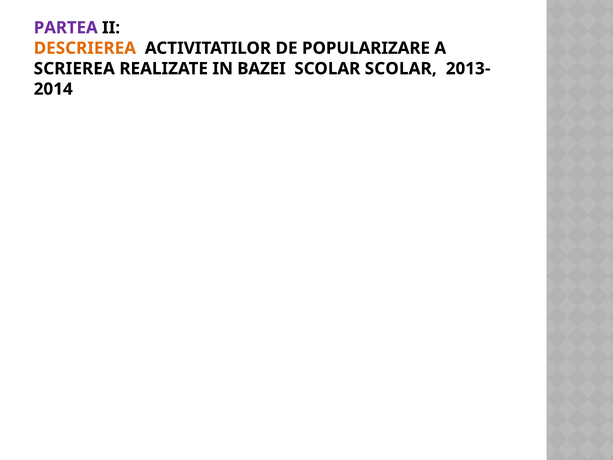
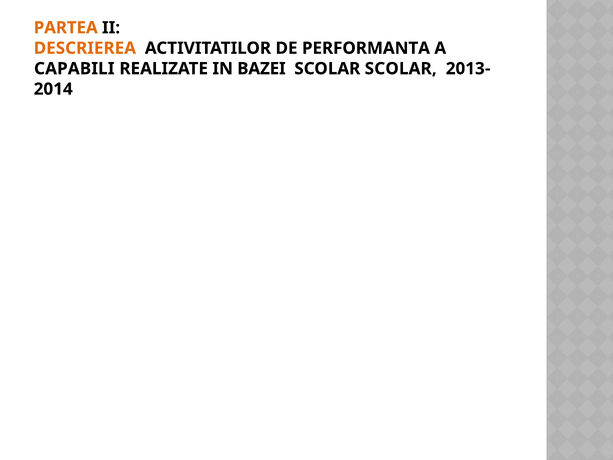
PARTEA colour: purple -> orange (66, 28)
POPULARIZARE: POPULARIZARE -> PERFORMANTA (366, 48)
SCRIEREA: SCRIEREA -> CAPABILI (74, 69)
